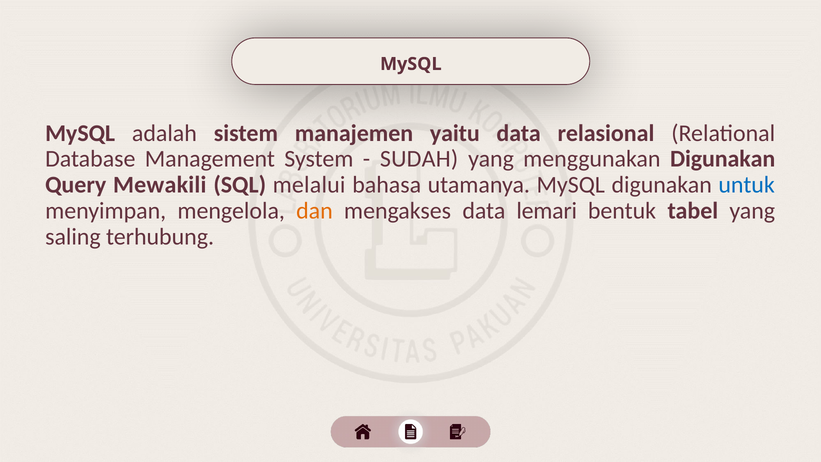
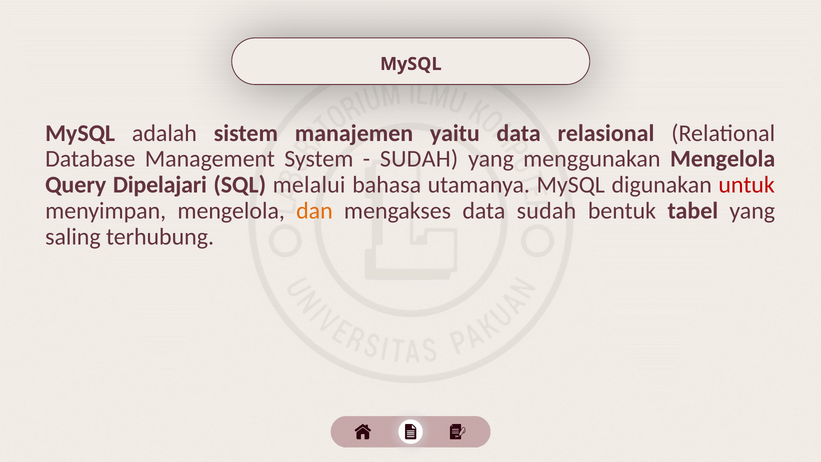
menggunakan Digunakan: Digunakan -> Mengelola (723, 159)
Mewakili: Mewakili -> Dipelajari (160, 185)
untuk colour: blue -> red (747, 185)
data lemari: lemari -> sudah (546, 211)
